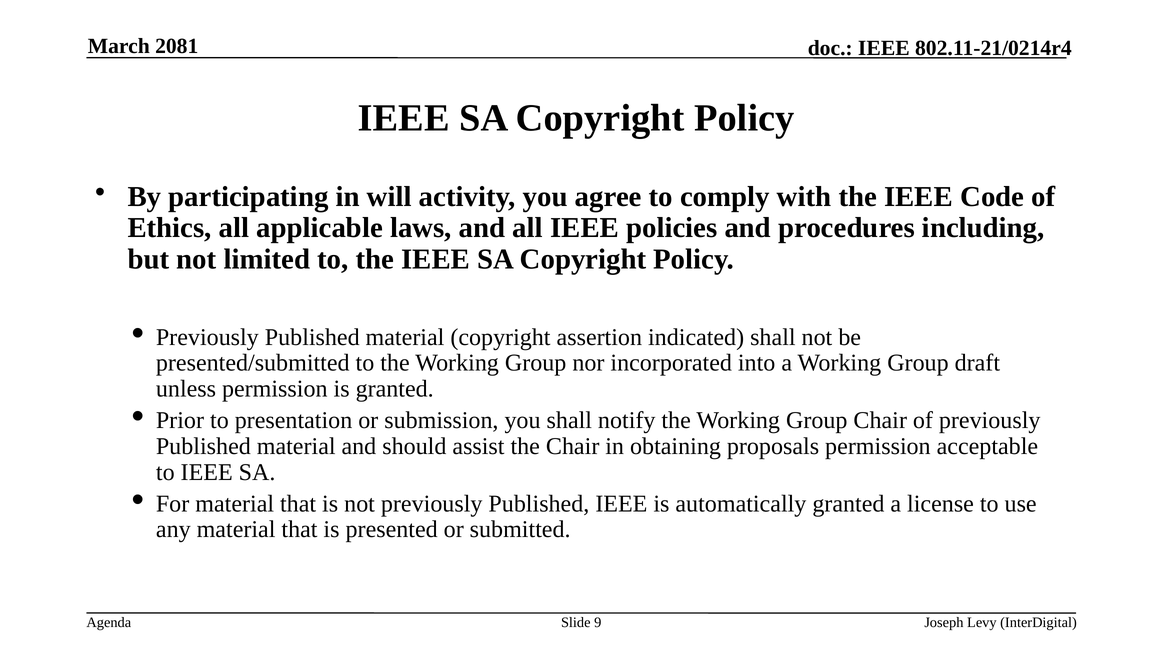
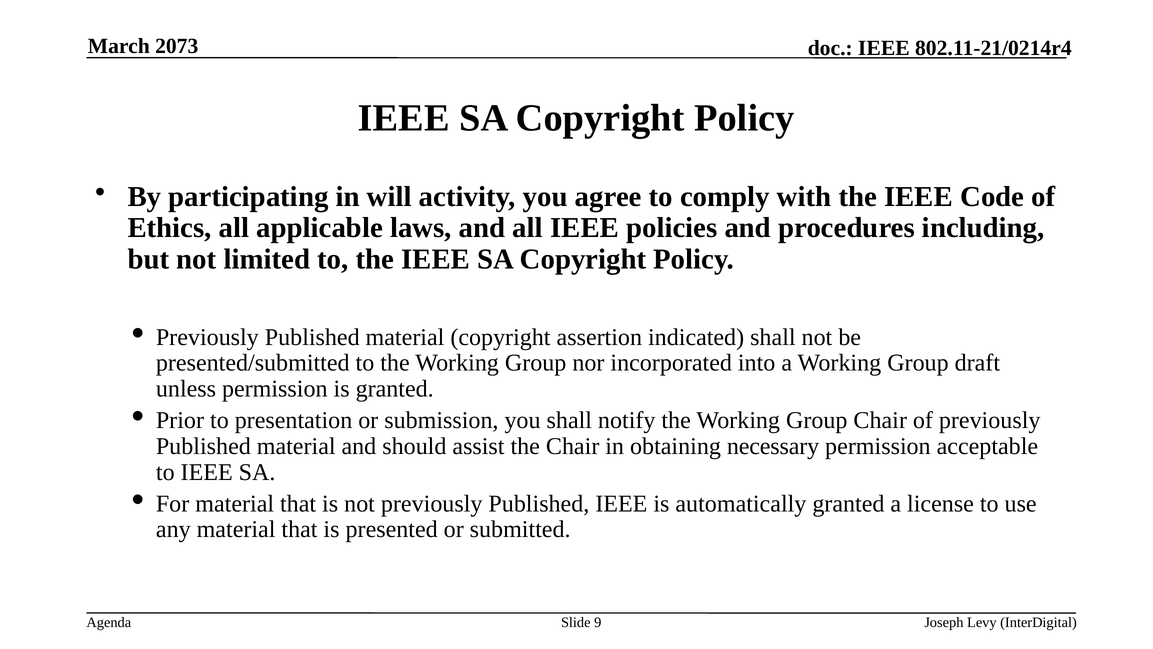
2081: 2081 -> 2073 (177, 46)
proposals: proposals -> necessary (773, 446)
